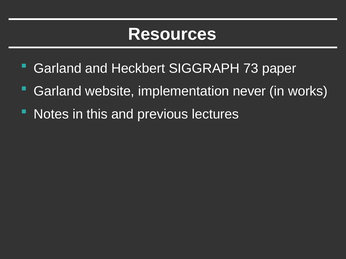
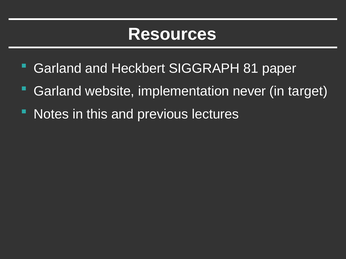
73: 73 -> 81 (251, 69)
works: works -> target (308, 91)
